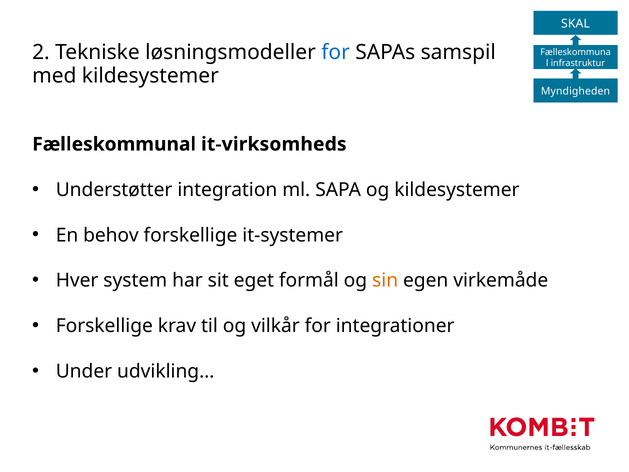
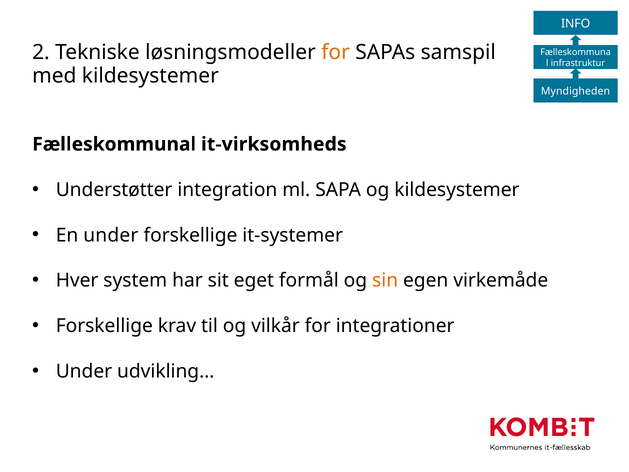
SKAL: SKAL -> INFO (576, 24)
for colour: blue -> orange (336, 52)
En behov: behov -> under (111, 235)
